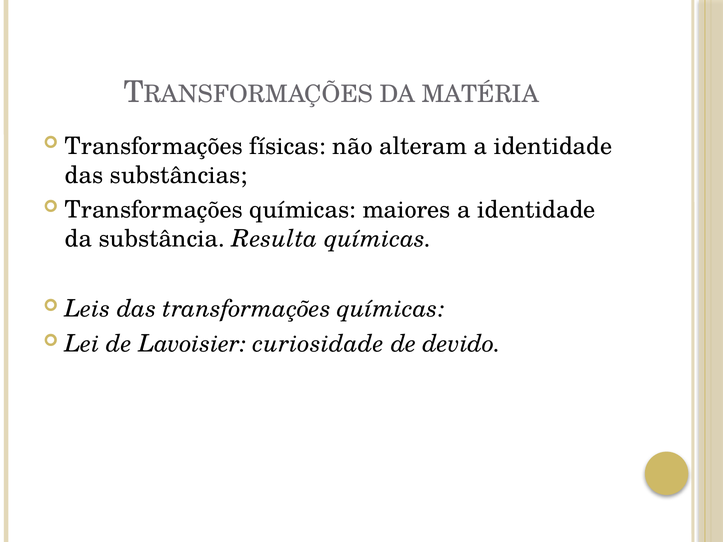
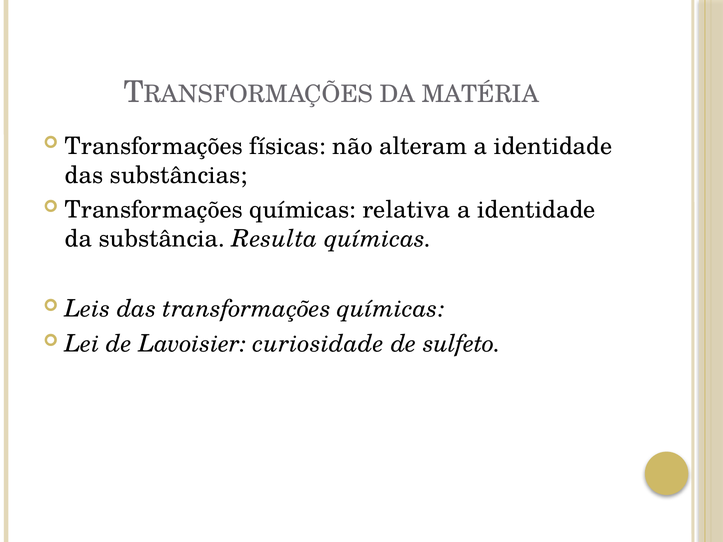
maiores: maiores -> relativa (406, 210)
devido: devido -> sulfeto (462, 344)
